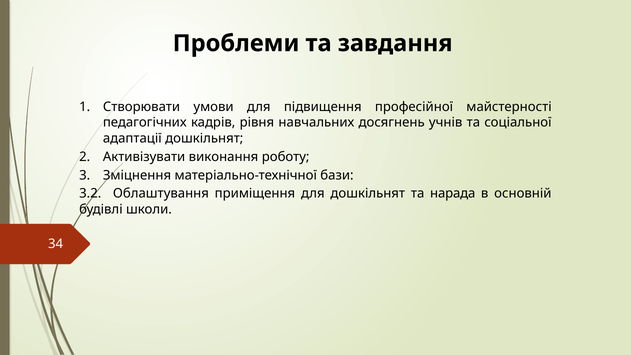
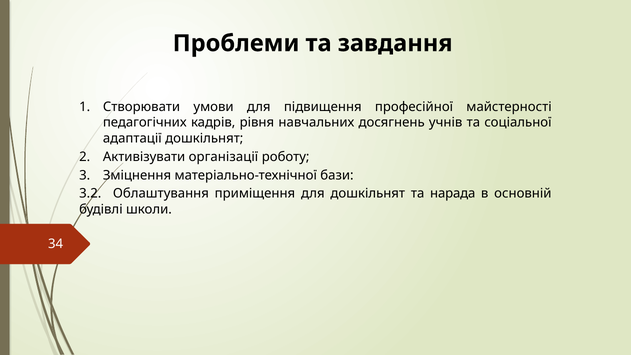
виконання: виконання -> організації (223, 157)
